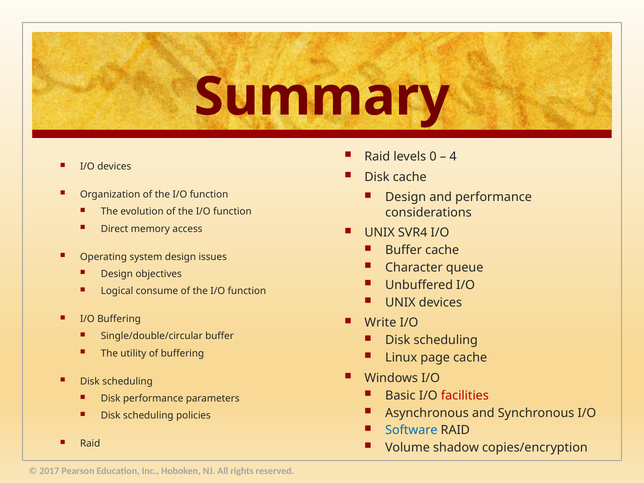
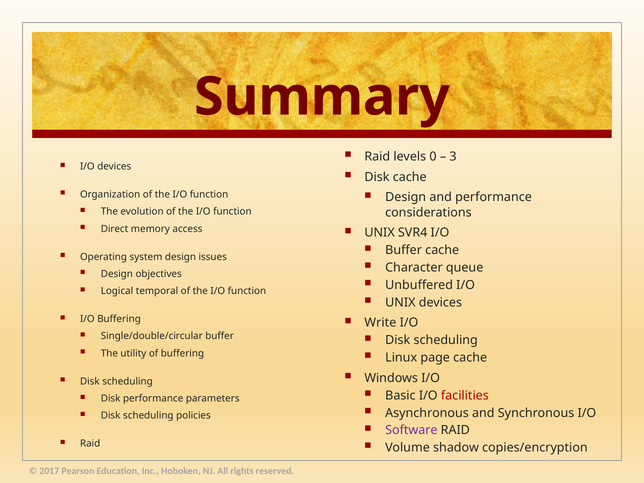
4: 4 -> 3 (453, 157)
consume: consume -> temporal (157, 291)
Software colour: blue -> purple (411, 430)
